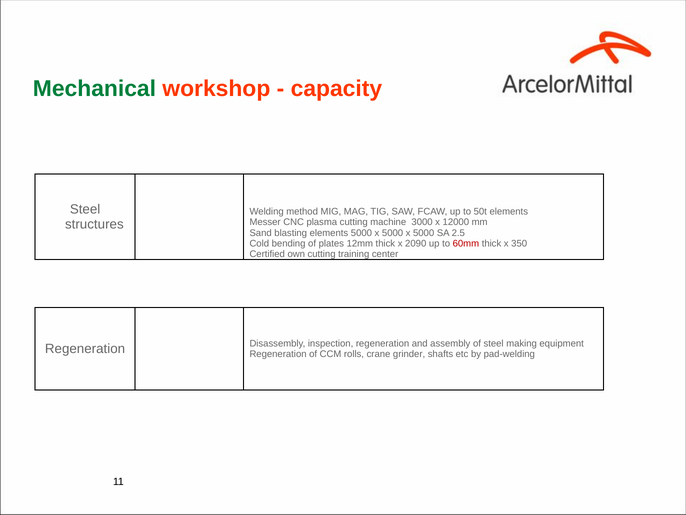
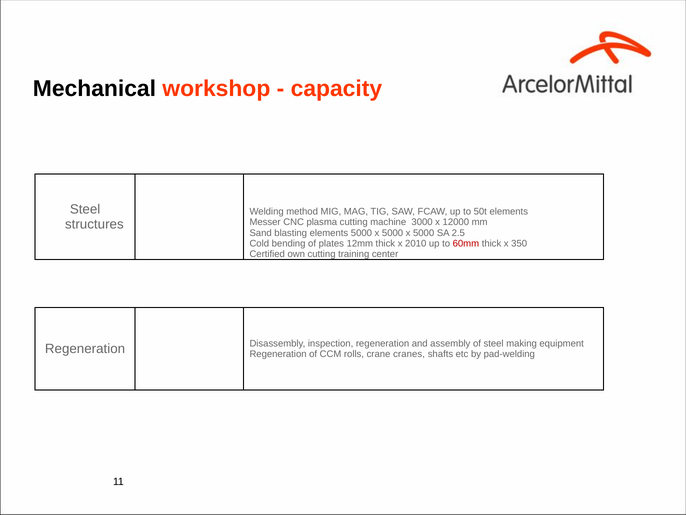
Mechanical colour: green -> black (94, 88)
2090: 2090 -> 2010 (416, 243)
grinder: grinder -> cranes (409, 354)
